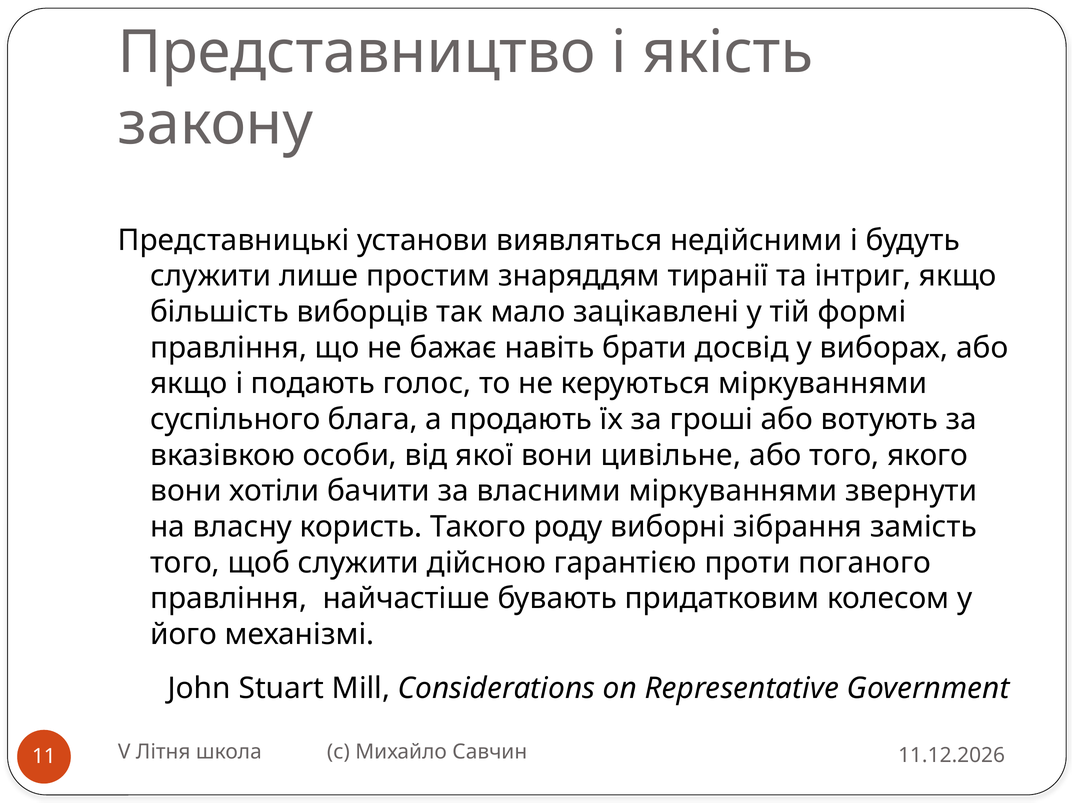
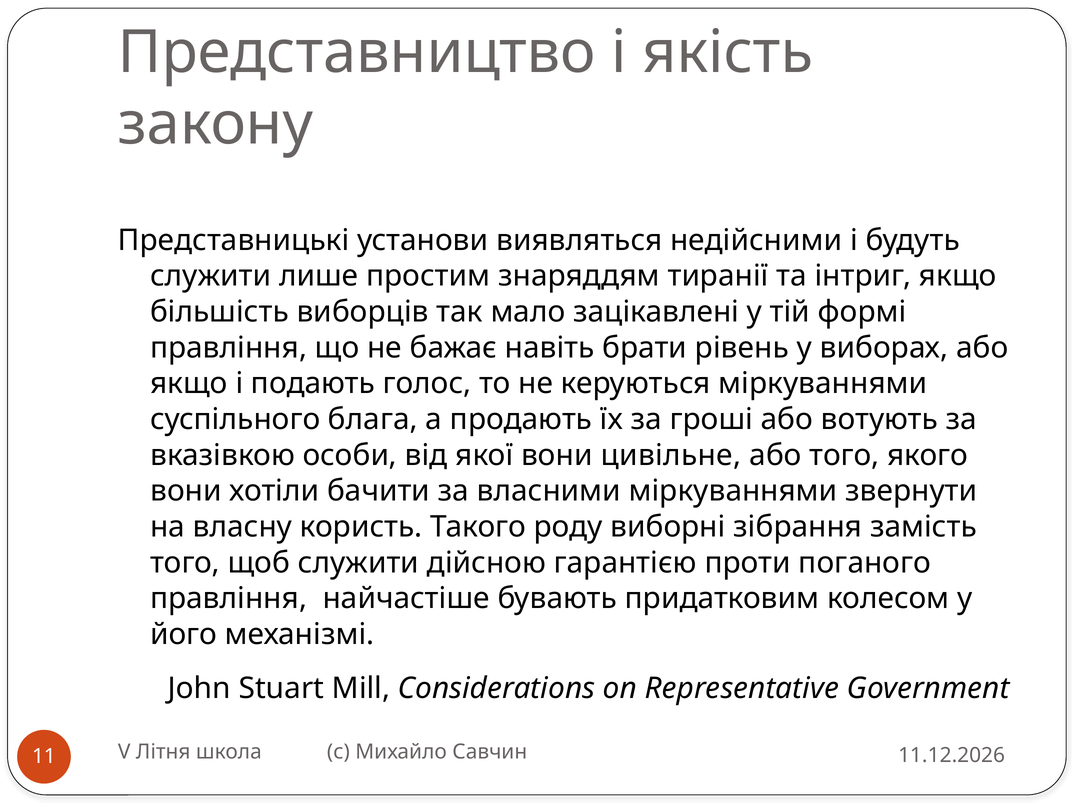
досвід: досвід -> рівень (742, 348)
